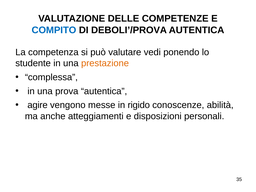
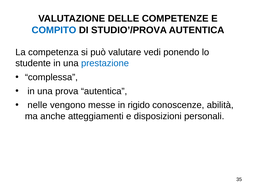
DEBOLI’/PROVA: DEBOLI’/PROVA -> STUDIO’/PROVA (129, 30)
prestazione colour: orange -> blue (105, 63)
agire: agire -> nelle (37, 105)
